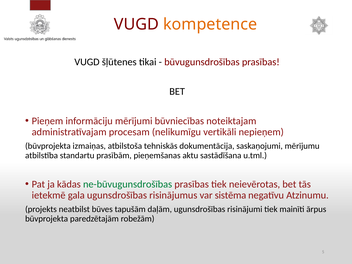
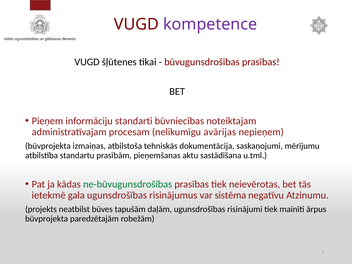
kompetence colour: orange -> purple (210, 24)
mērījumi: mērījumi -> standarti (134, 121)
vertikāli: vertikāli -> avārijas (220, 132)
